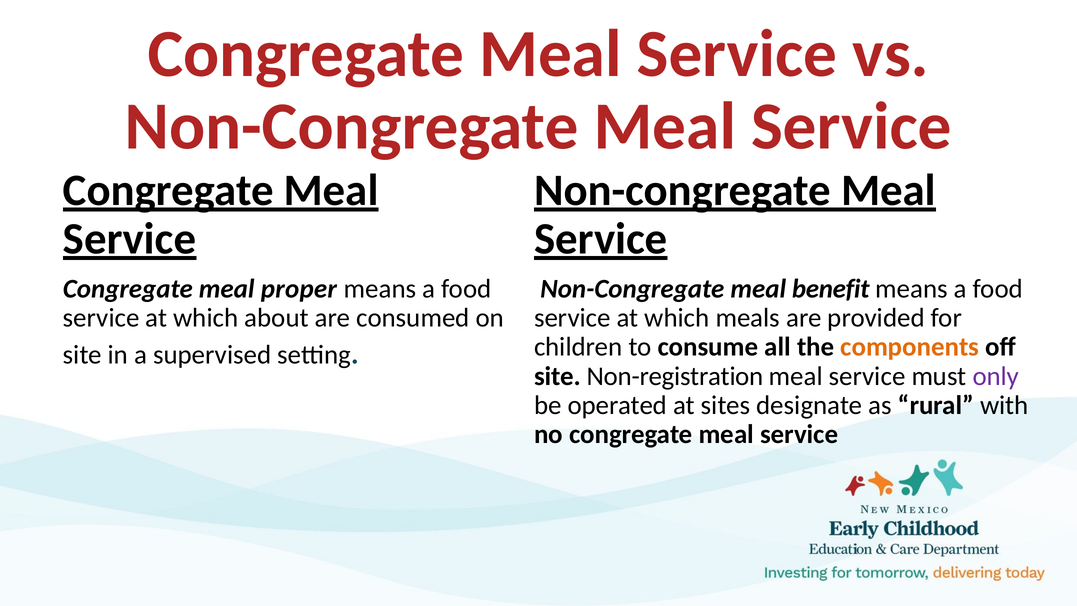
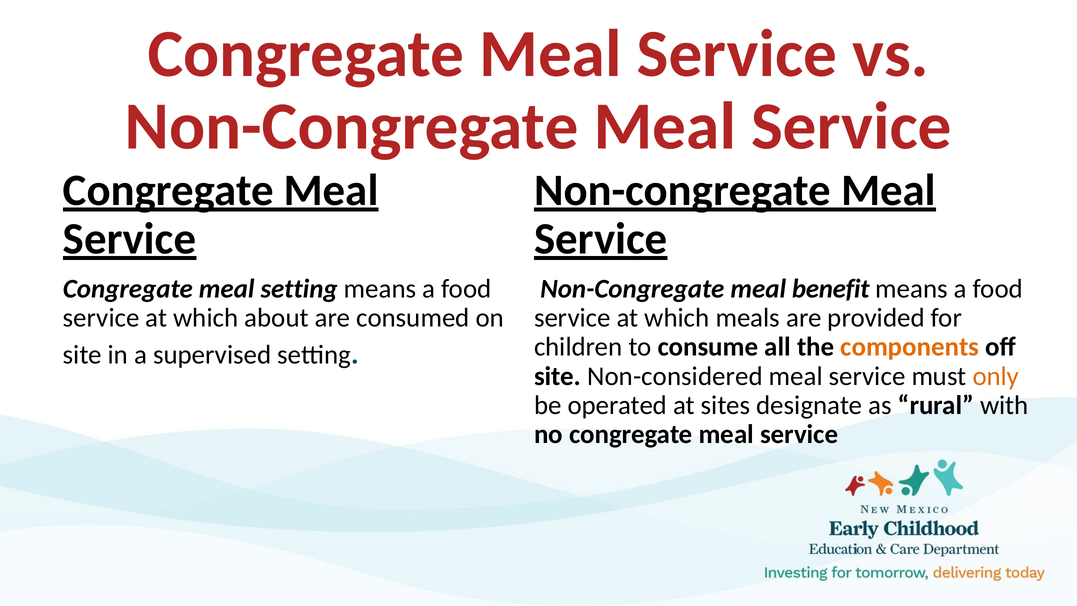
meal proper: proper -> setting (299, 289)
Non-registration: Non-registration -> Non-considered (675, 376)
only colour: purple -> orange (996, 376)
